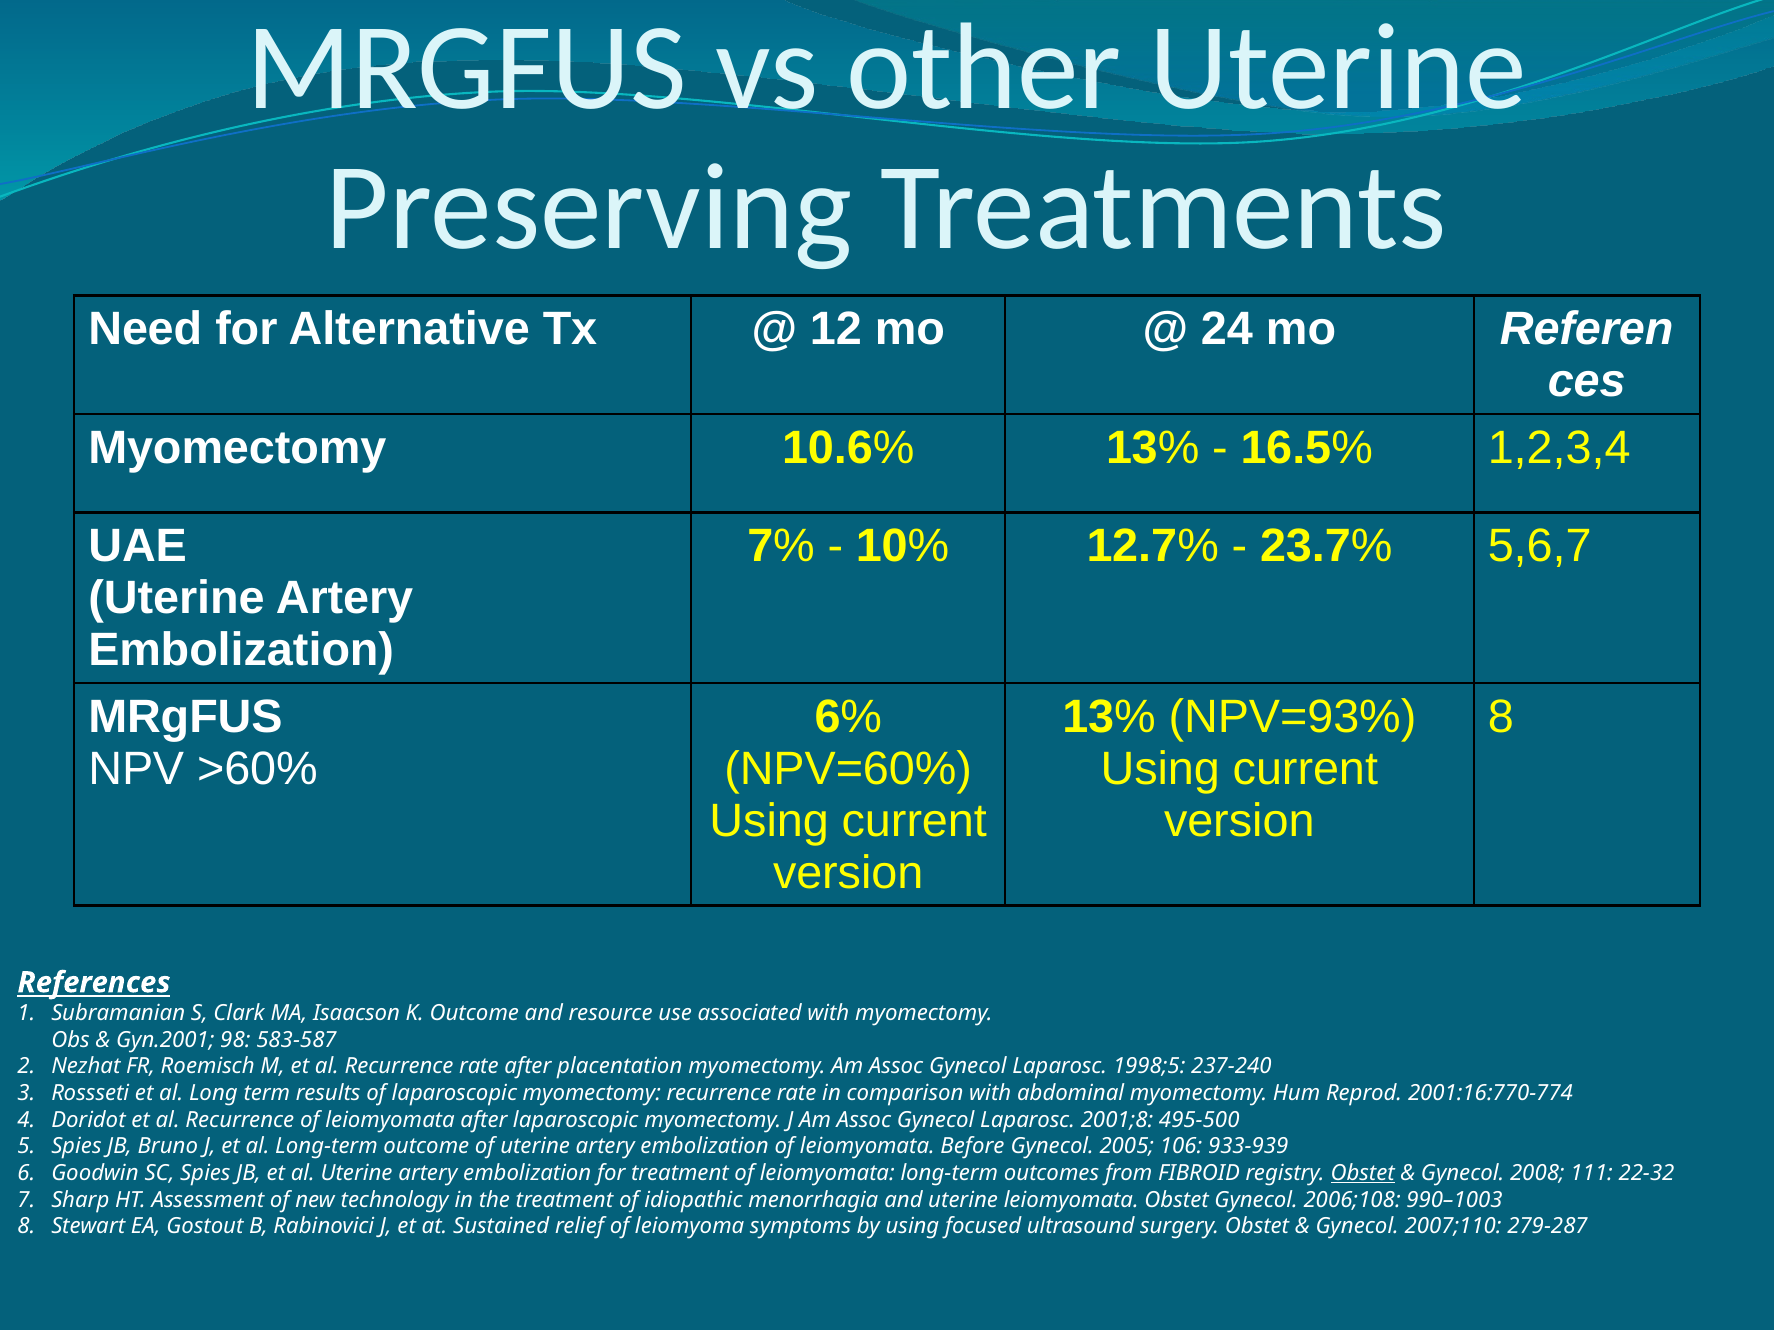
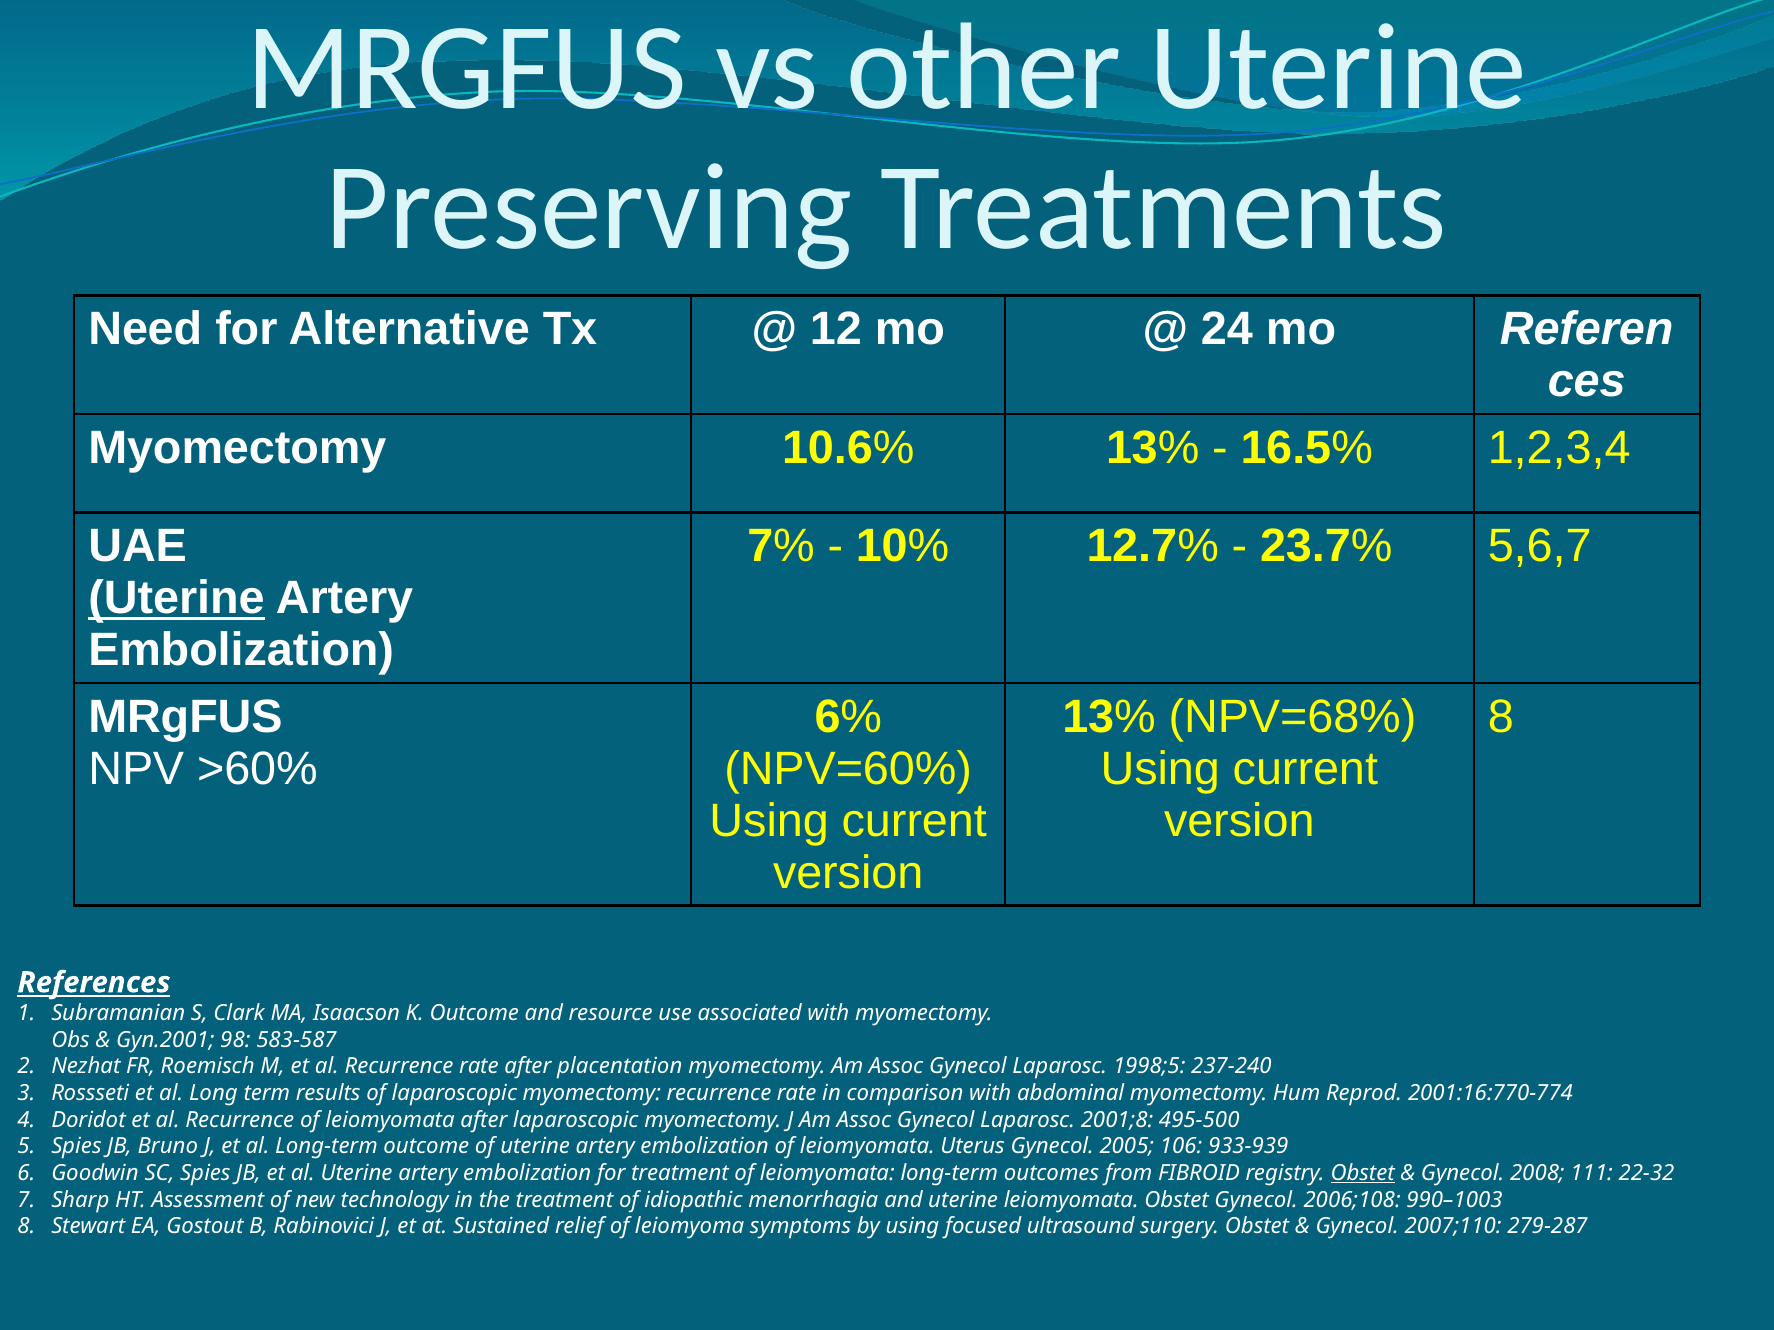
Uterine underline: none -> present (176, 599)
NPV=93%: NPV=93% -> NPV=68% (1292, 717)
Before: Before -> Uterus (973, 1147)
